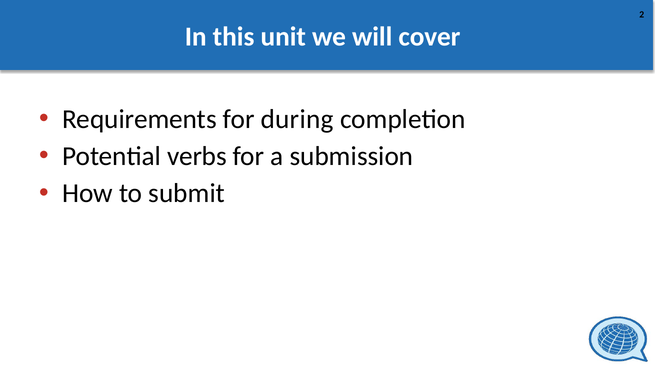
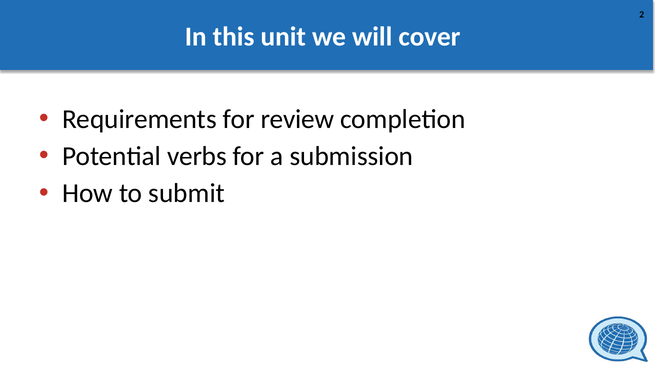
during: during -> review (297, 119)
